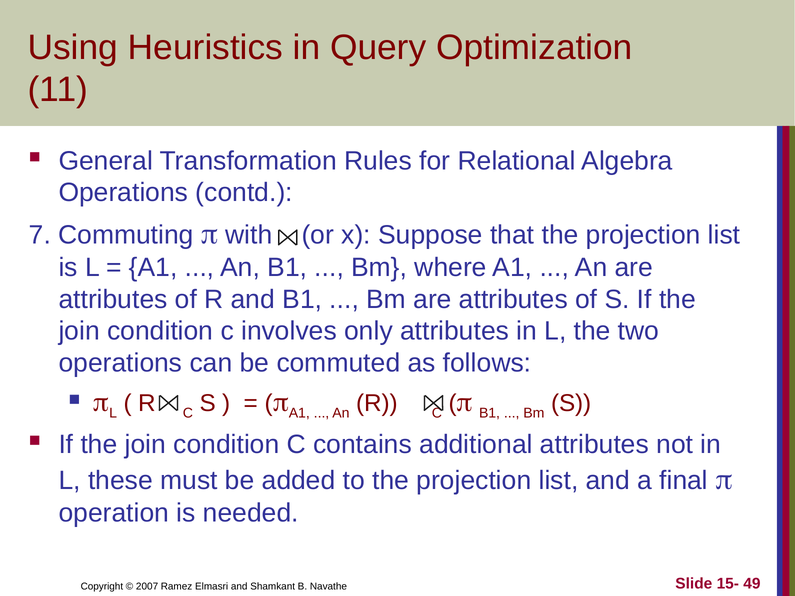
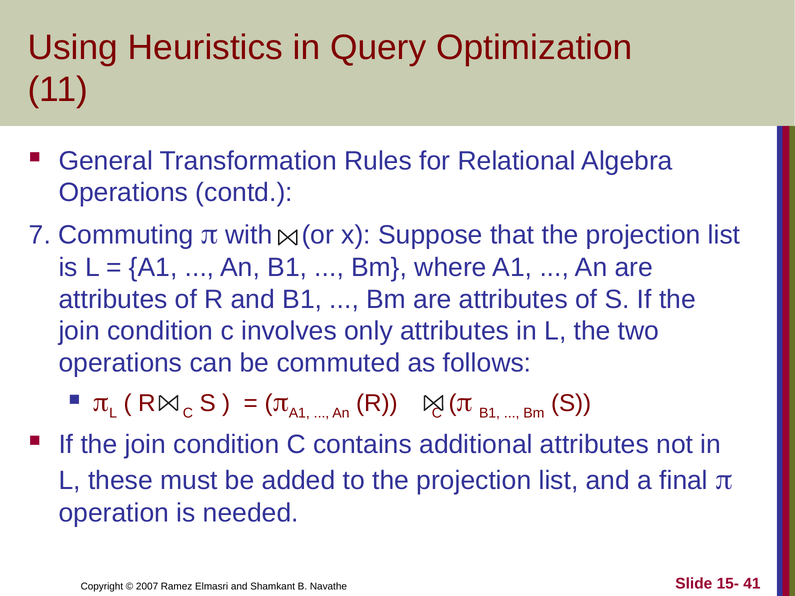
49: 49 -> 41 (752, 584)
